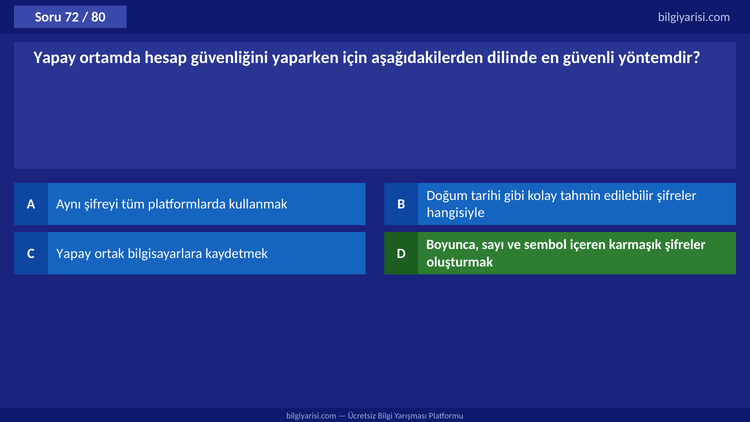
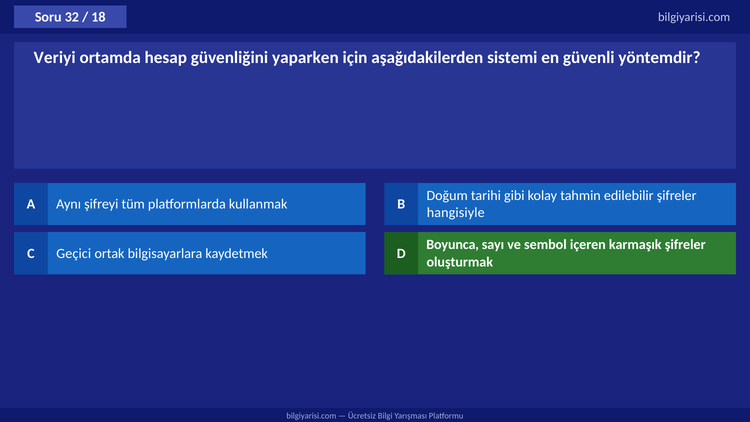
72: 72 -> 32 (72, 17)
80: 80 -> 18 (98, 17)
Yapay: Yapay -> Veriyi (55, 58)
dilinde: dilinde -> sistemi (512, 58)
C Yapay: Yapay -> Geçici (74, 253)
